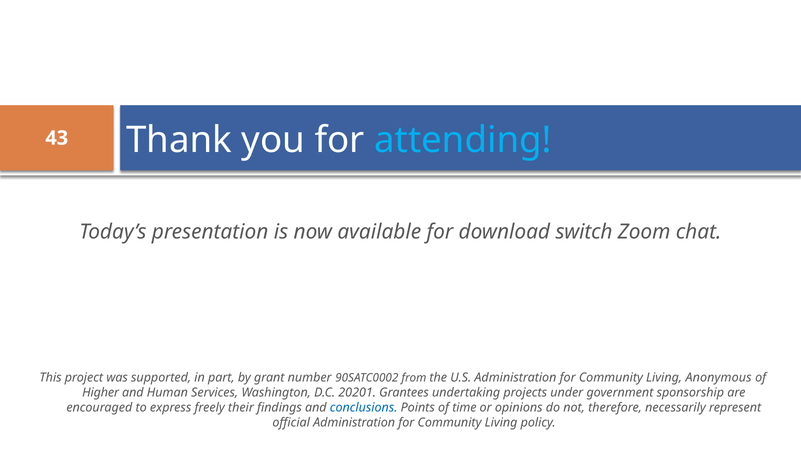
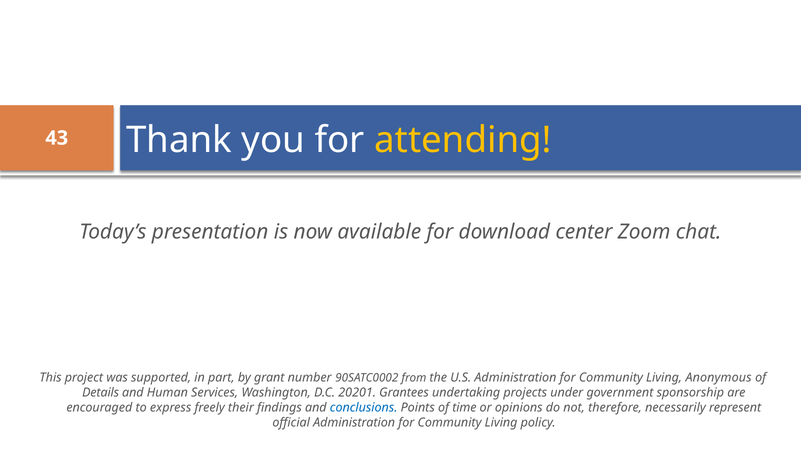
attending colour: light blue -> yellow (463, 140)
switch: switch -> center (584, 232)
Higher: Higher -> Details (101, 392)
